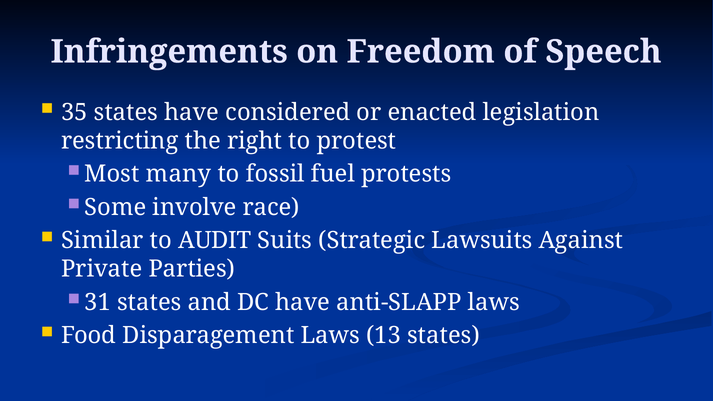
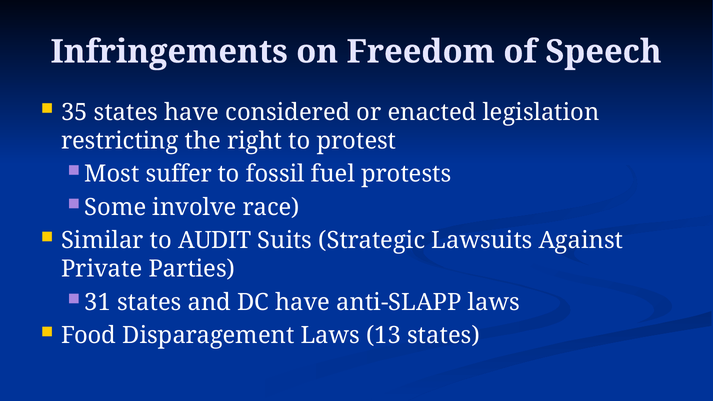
many: many -> suffer (179, 174)
